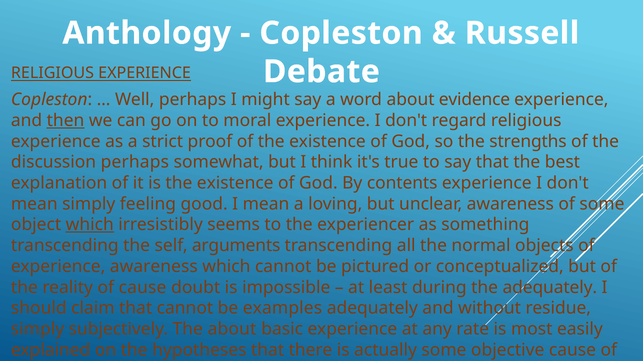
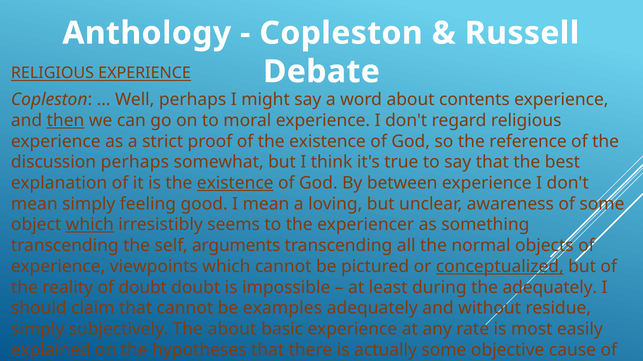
evidence: evidence -> contents (474, 100)
strengths: strengths -> reference (528, 142)
existence underline: none -> present (235, 183)
contents: contents -> between (402, 183)
experience awareness: awareness -> viewpoints (154, 267)
conceptualized underline: none -> present (500, 267)
of cause: cause -> doubt (143, 288)
